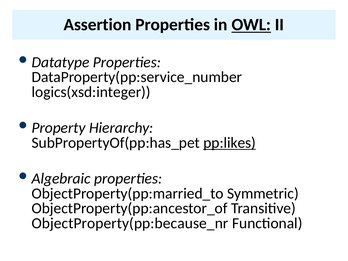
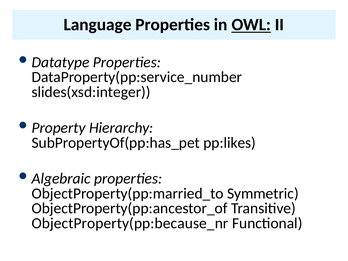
Assertion: Assertion -> Language (98, 25)
logics(xsd:integer: logics(xsd:integer -> slides(xsd:integer (91, 92)
pp:likes underline: present -> none (230, 143)
